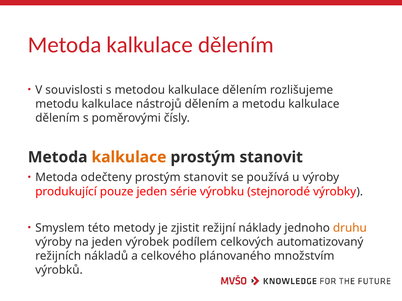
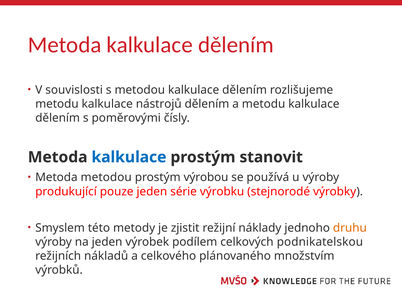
kalkulace colour: orange -> blue (129, 157)
Metoda odečteny: odečteny -> metodou (106, 178)
stanovit: stanovit -> výrobou (206, 178)
automatizovaný: automatizovaný -> podnikatelskou (320, 242)
